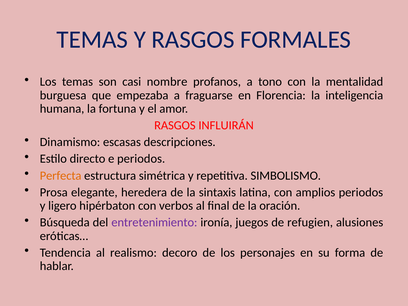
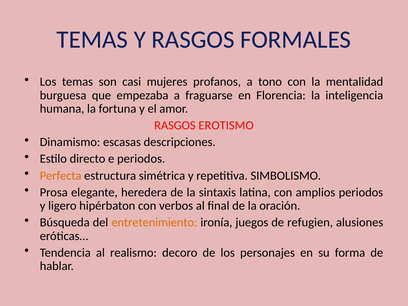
nombre: nombre -> mujeres (167, 82)
INFLUIRÁN: INFLUIRÁN -> EROTISMO (226, 125)
entretenimiento colour: purple -> orange (154, 223)
